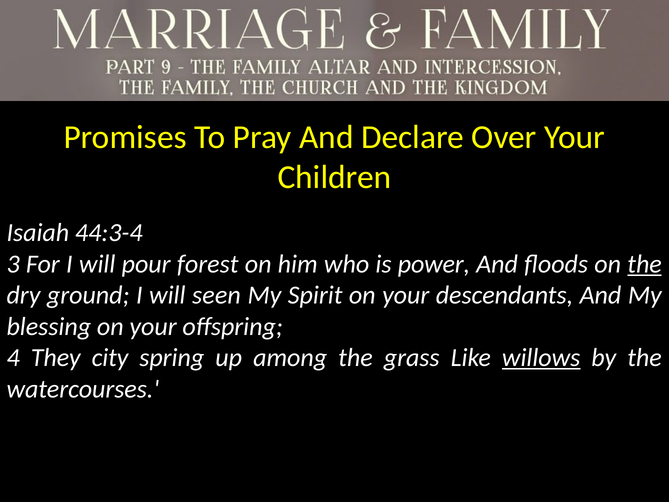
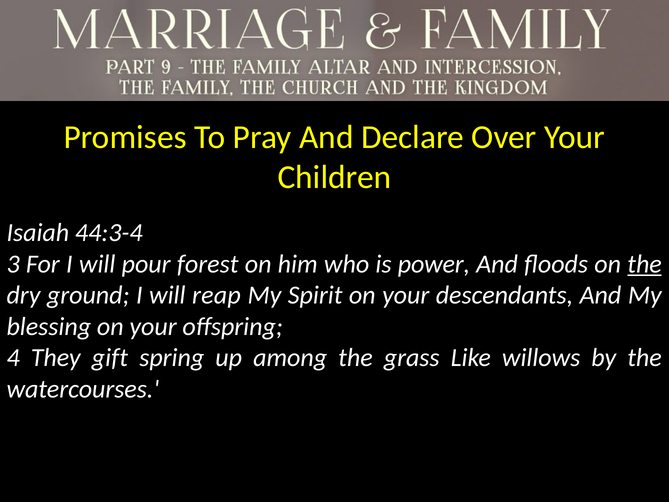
seen: seen -> reap (216, 295)
city: city -> gift (110, 357)
willows underline: present -> none (541, 357)
